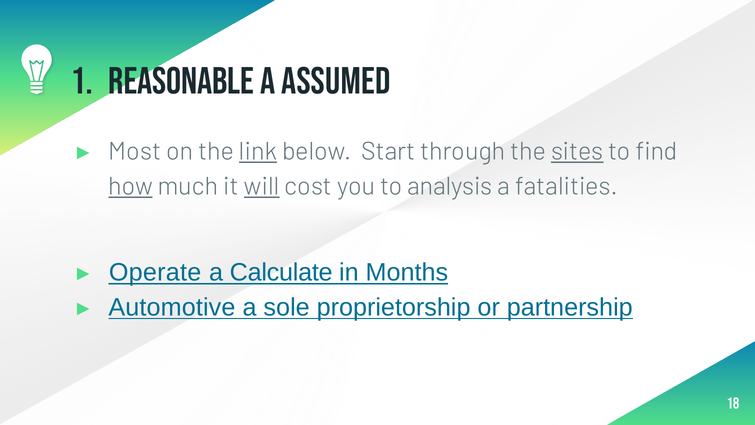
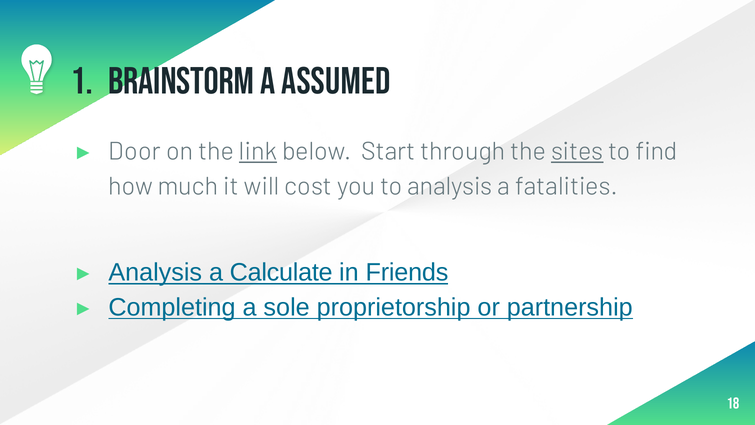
Reasonable: Reasonable -> Brainstorm (181, 81)
Most: Most -> Door (135, 152)
how underline: present -> none (131, 186)
will underline: present -> none (262, 186)
Operate: Operate -> Analysis (155, 272)
Months: Months -> Friends (407, 272)
Automotive: Automotive -> Completing (172, 307)
